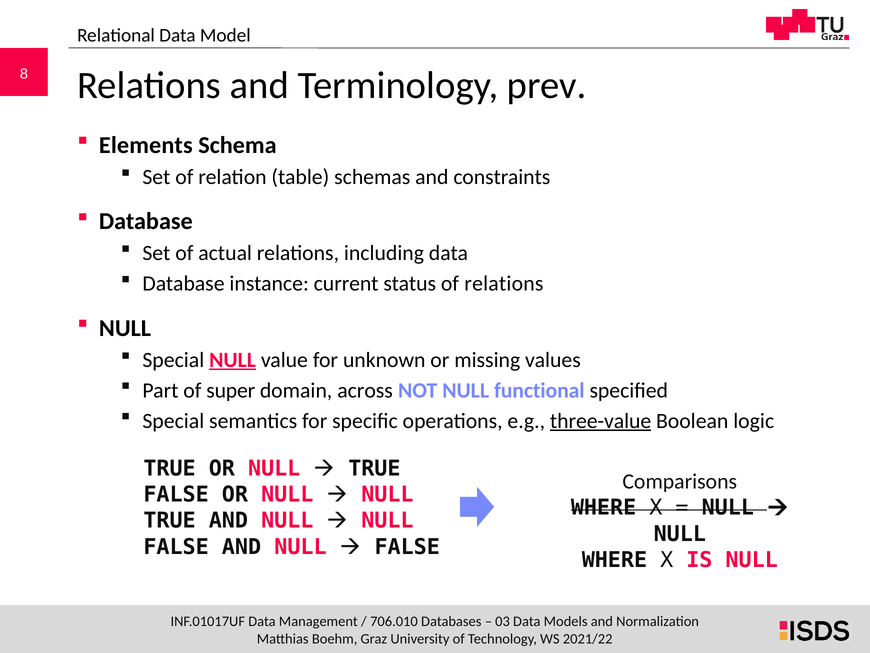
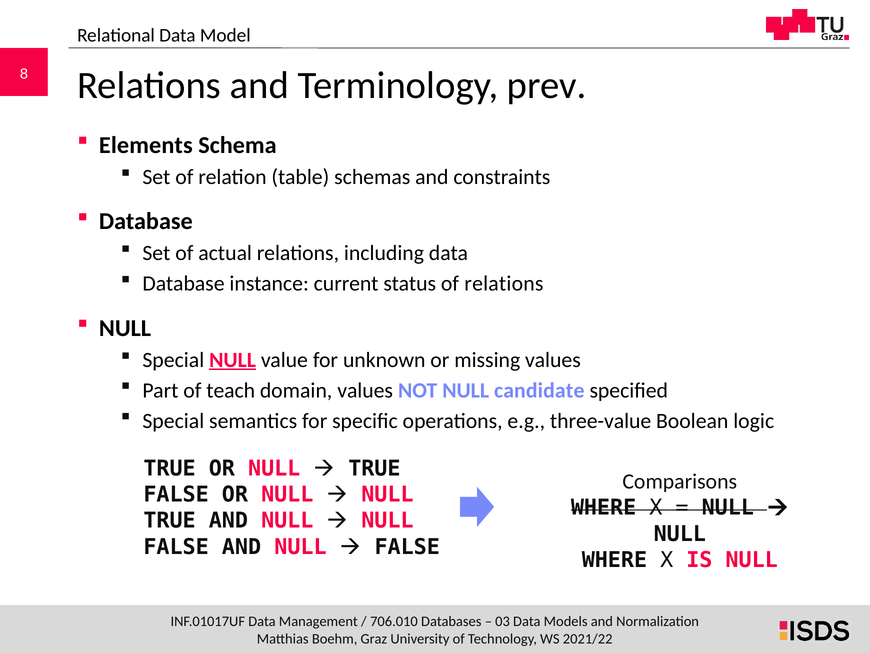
super: super -> teach (231, 390)
domain across: across -> values (365, 390)
functional: functional -> candidate (539, 390)
three-value underline: present -> none (601, 421)
